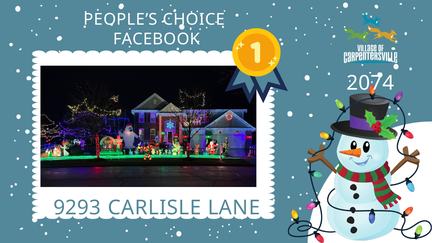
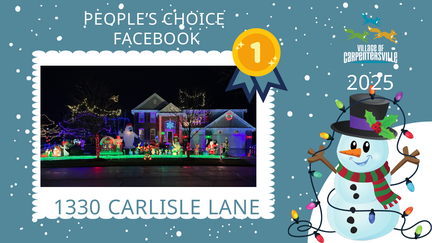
2074: 2074 -> 2025 (370, 83)
9293: 9293 -> 1330 (77, 208)
